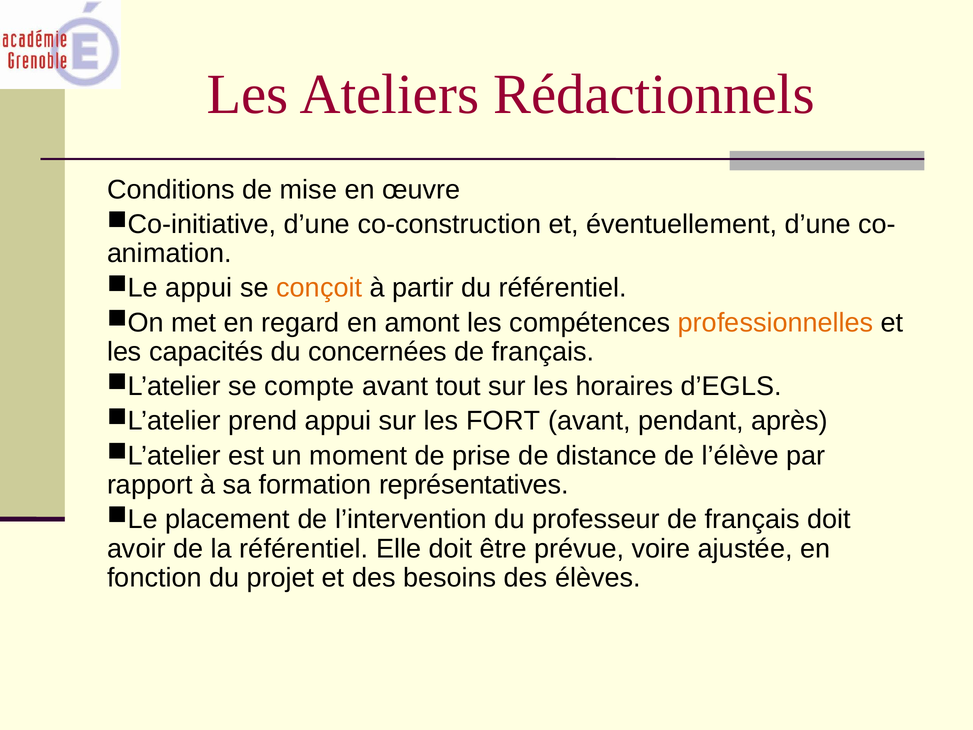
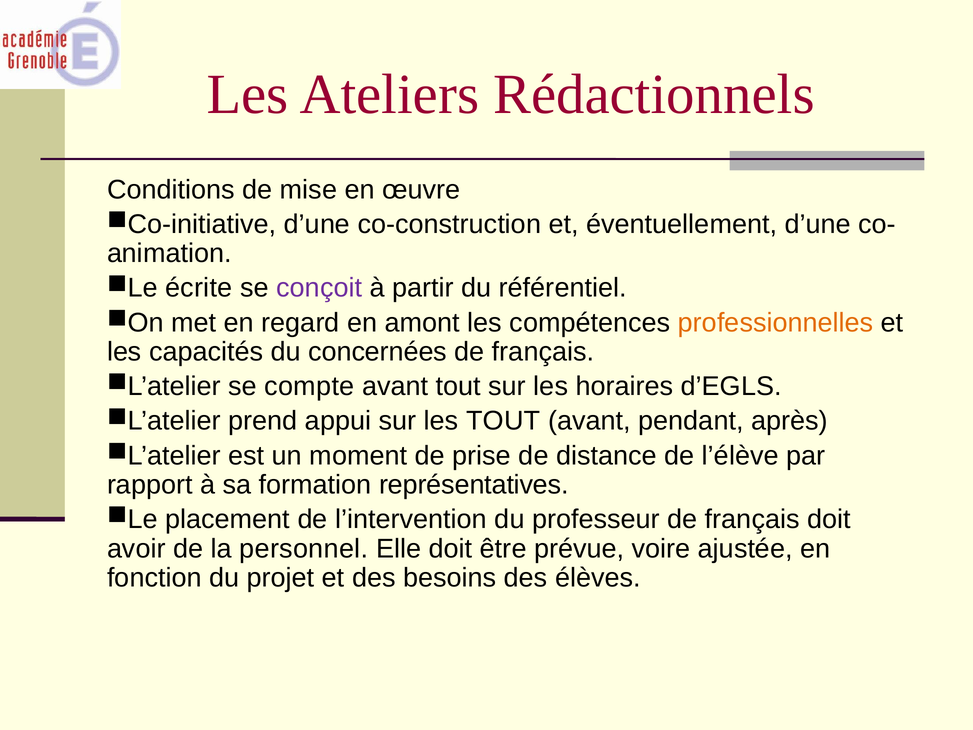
appui: appui -> écrite (199, 288)
conçoit colour: orange -> purple (319, 288)
les FORT: FORT -> TOUT (503, 421)
la référentiel: référentiel -> personnel (304, 548)
